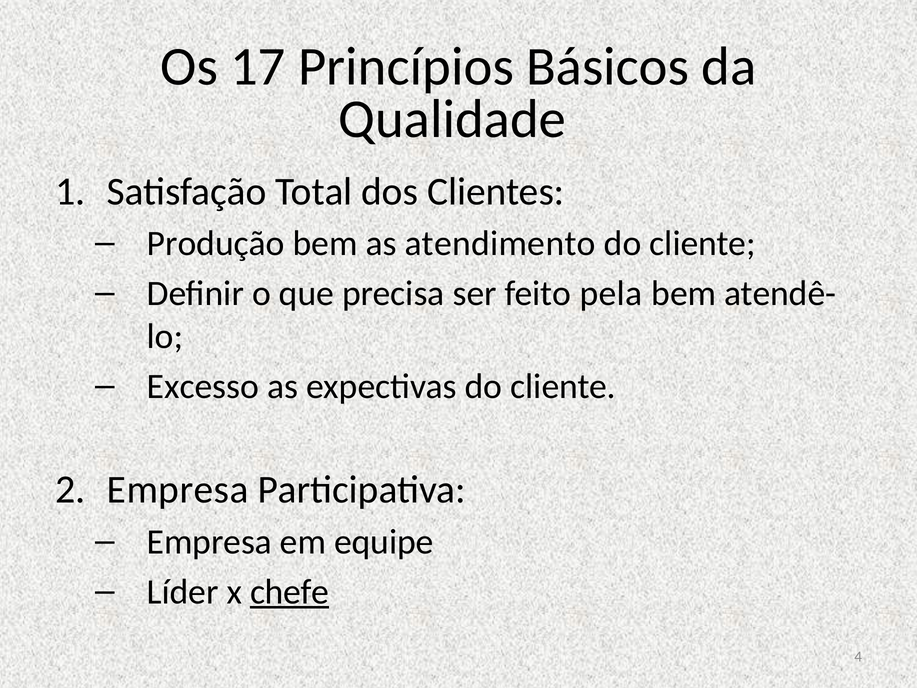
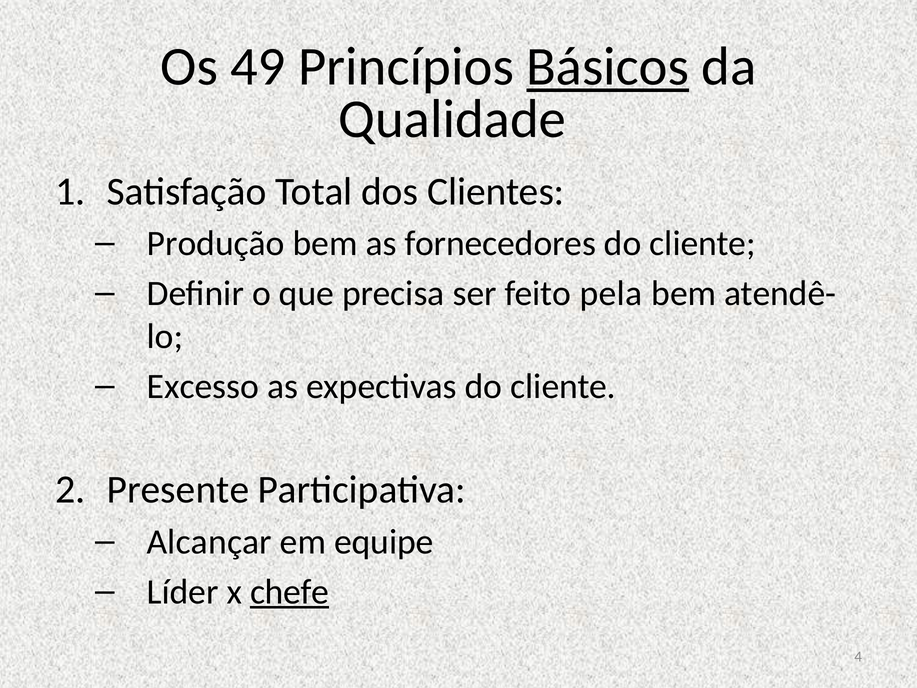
17: 17 -> 49 (258, 67)
Básicos underline: none -> present (608, 67)
atendimento: atendimento -> fornecedores (500, 244)
Empresa: Empresa -> Presente (178, 490)
Empresa: Empresa -> Alcançar (209, 542)
